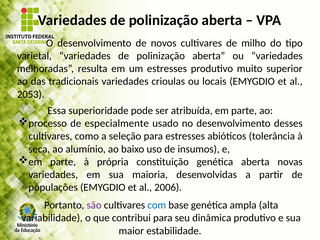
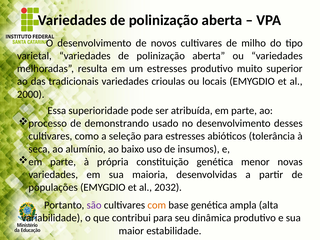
2053: 2053 -> 2000 (31, 94)
especialmente: especialmente -> demonstrando (117, 123)
genética aberta: aberta -> menor (255, 162)
2006: 2006 -> 2032 (168, 187)
com colour: blue -> orange (157, 205)
